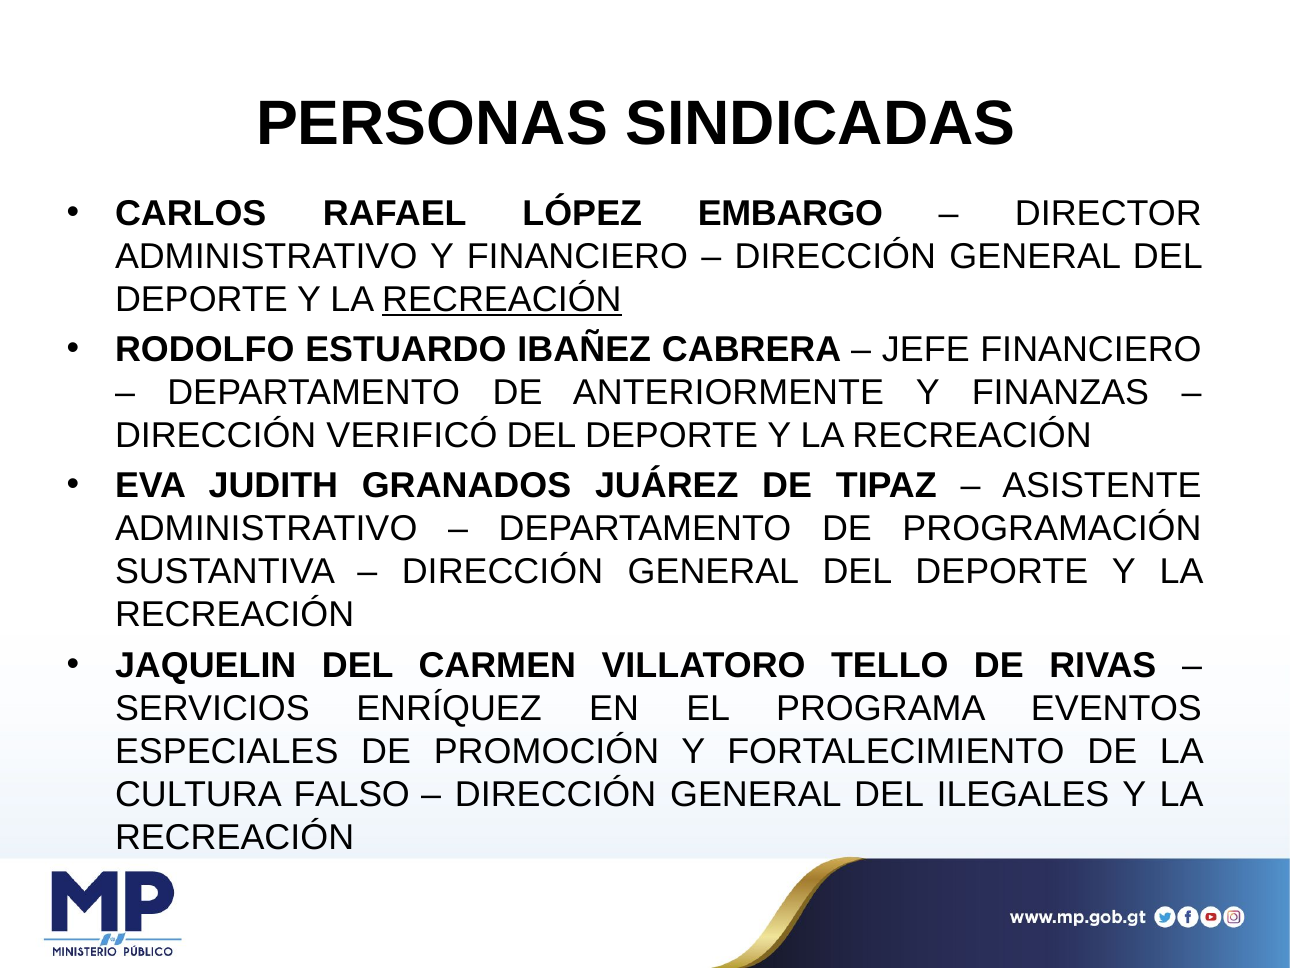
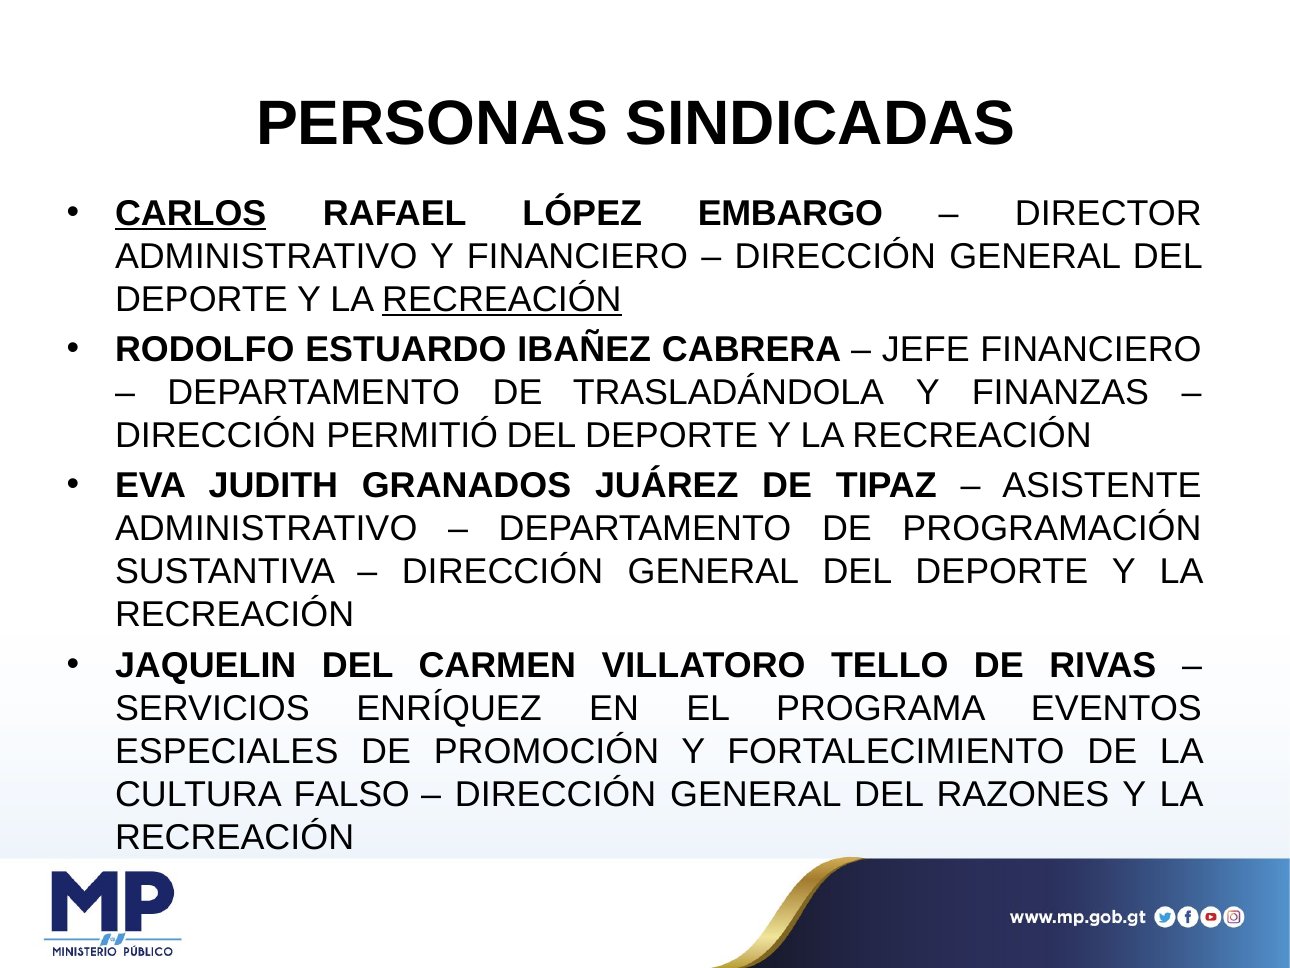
CARLOS underline: none -> present (191, 213)
ANTERIORMENTE: ANTERIORMENTE -> TRASLADÁNDOLA (729, 392)
VERIFICÓ: VERIFICÓ -> PERMITIÓ (412, 435)
ILEGALES: ILEGALES -> RAZONES (1023, 794)
